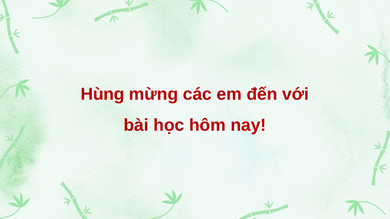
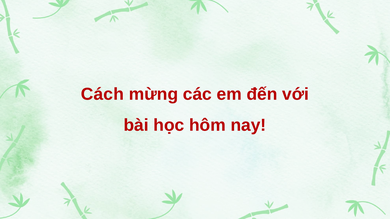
Hùng: Hùng -> Cách (102, 94)
